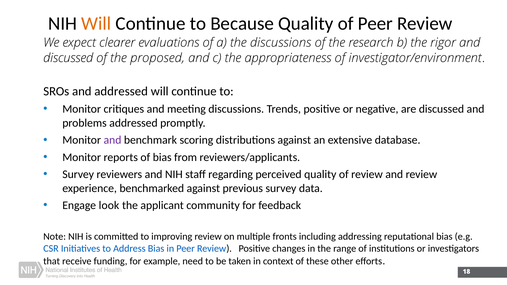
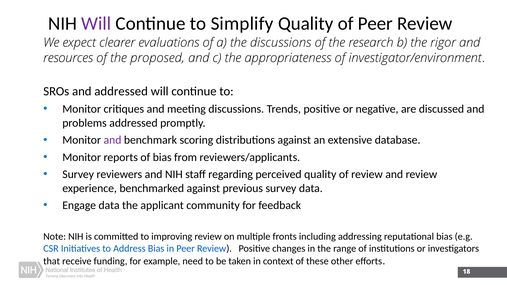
Will colour: orange -> purple (96, 24)
Because: Because -> Simplify (242, 24)
discussed: discussed -> resources (68, 58)
Engage look: look -> data (109, 206)
